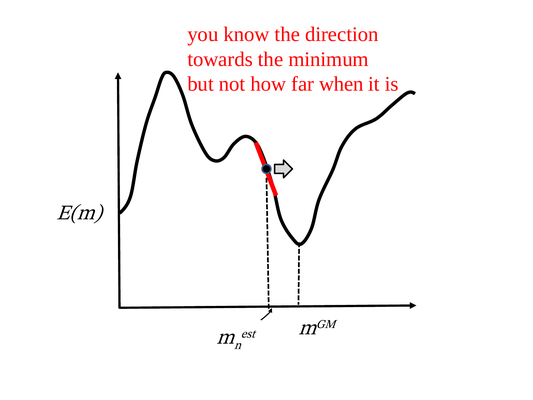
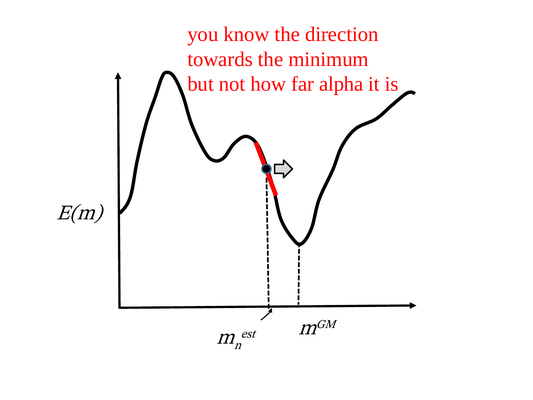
when: when -> alpha (341, 84)
